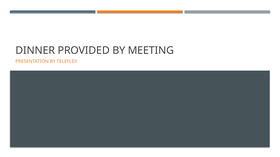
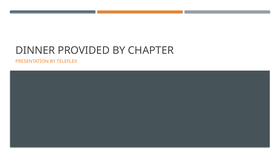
MEETING: MEETING -> CHAPTER (151, 51)
